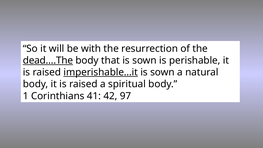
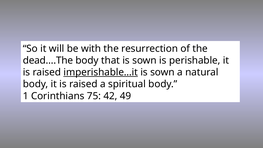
dead….The underline: present -> none (48, 60)
41: 41 -> 75 (94, 96)
97: 97 -> 49 (126, 96)
